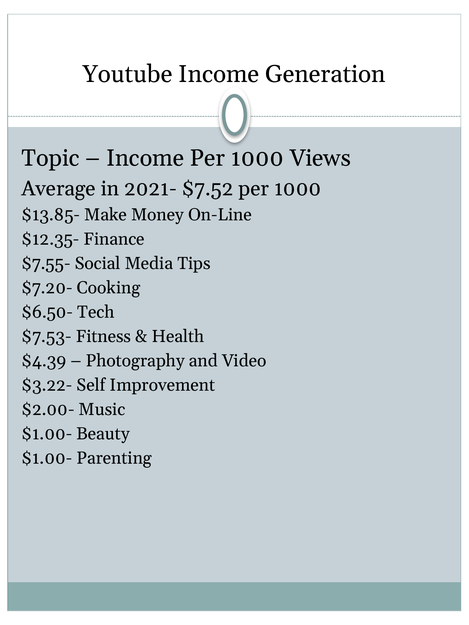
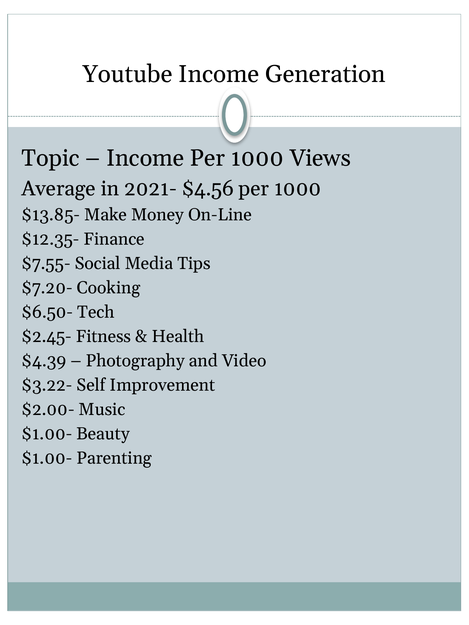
$7.52: $7.52 -> $4.56 (208, 189)
$7.53-: $7.53- -> $2.45- (47, 337)
